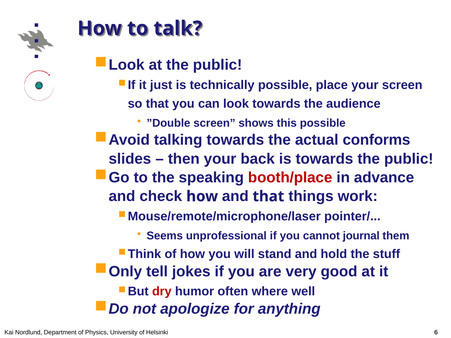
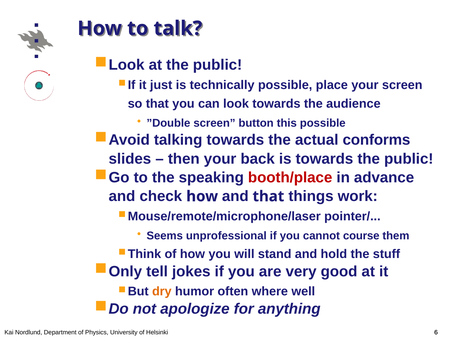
shows: shows -> button (256, 123)
journal: journal -> course (361, 236)
dry colour: red -> orange (162, 292)
